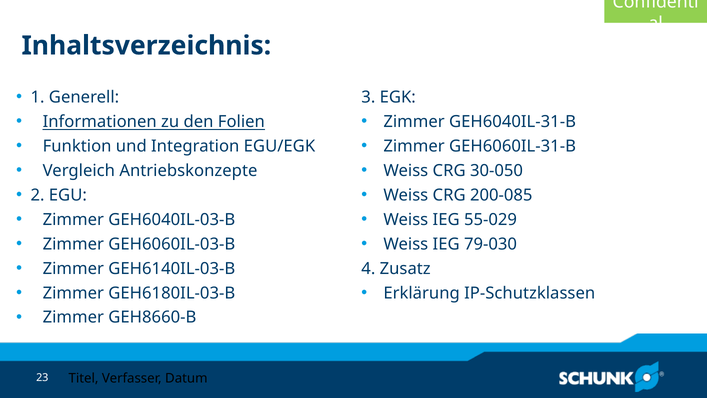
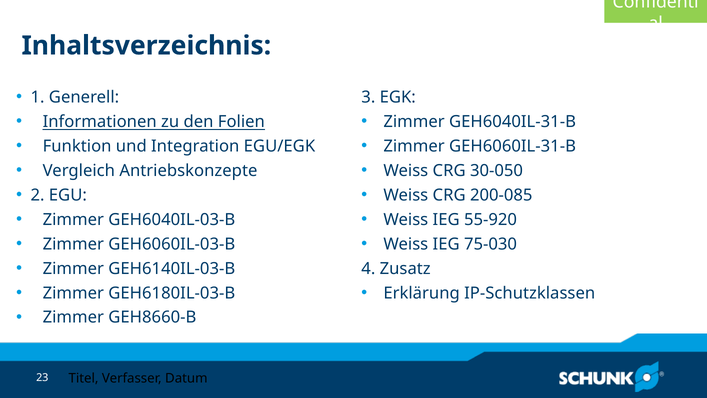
55-029: 55-029 -> 55-920 (491, 220)
79-030: 79-030 -> 75-030 (491, 244)
